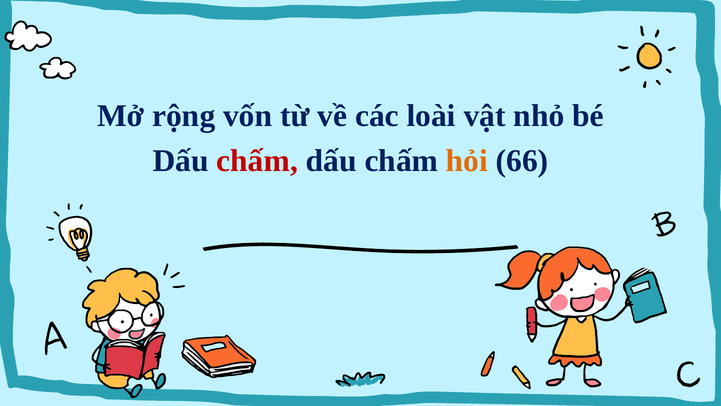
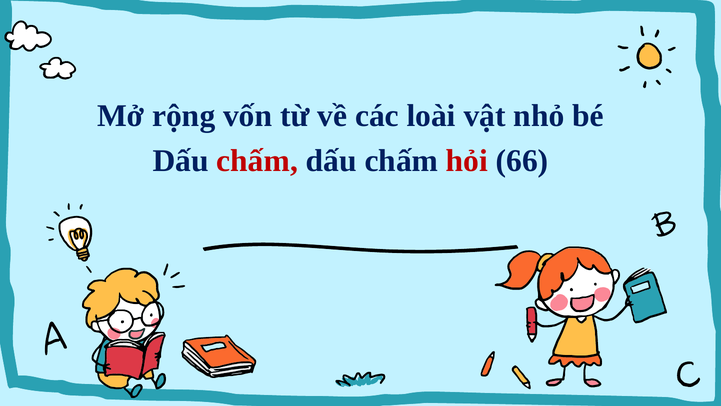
hỏi colour: orange -> red (467, 161)
